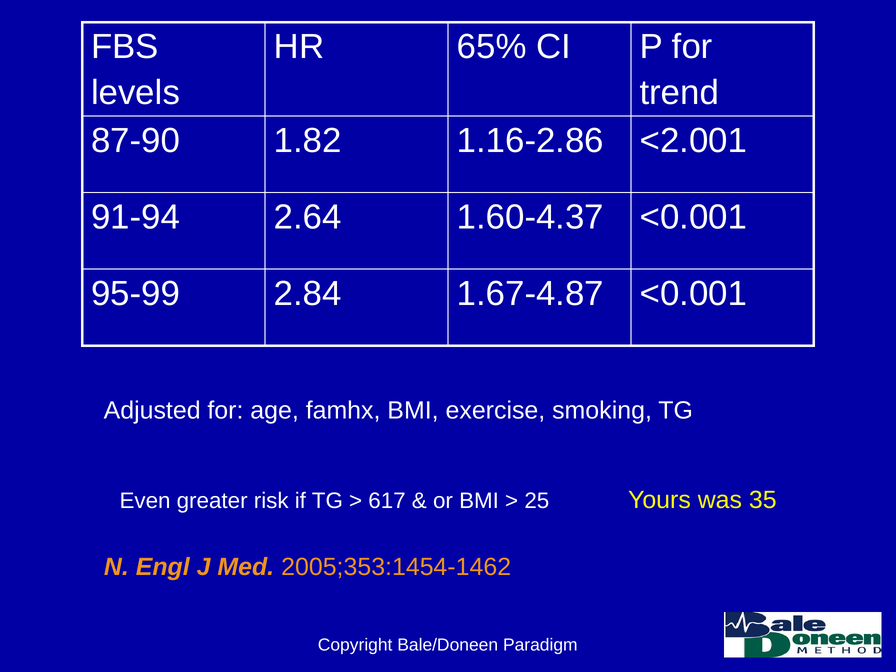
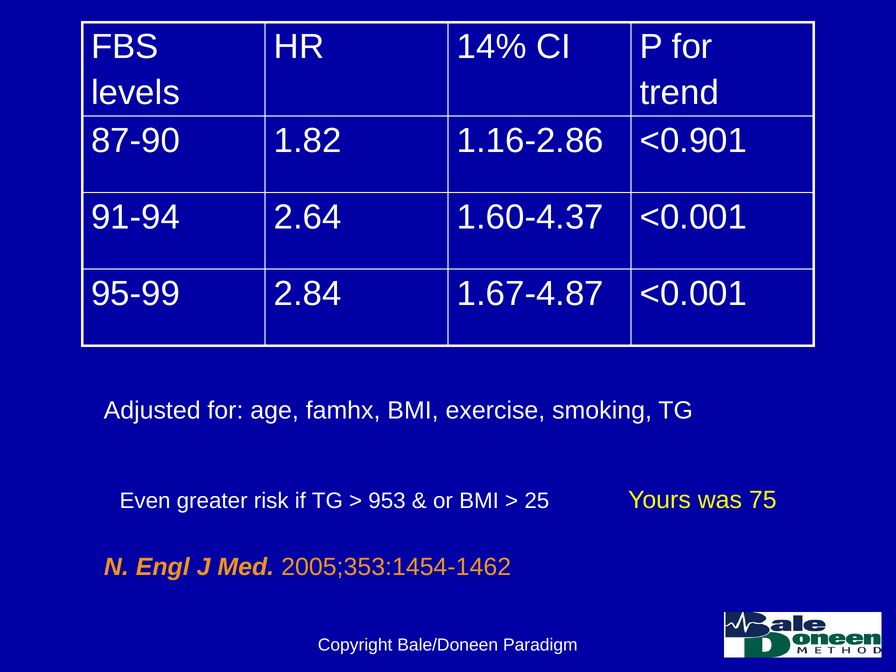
65%: 65% -> 14% (492, 47)
<2.001: <2.001 -> <0.901 (693, 141)
35: 35 -> 75 (763, 500)
617: 617 -> 953 (387, 501)
